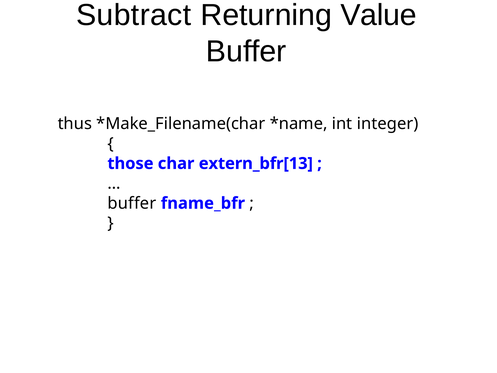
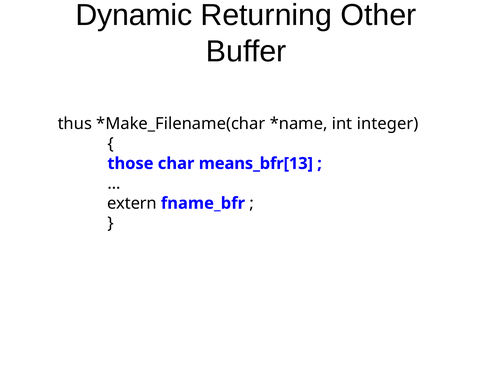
Subtract: Subtract -> Dynamic (134, 15)
Value: Value -> Other (378, 15)
extern_bfr[13: extern_bfr[13 -> means_bfr[13 (256, 163)
buffer: buffer -> extern (132, 203)
